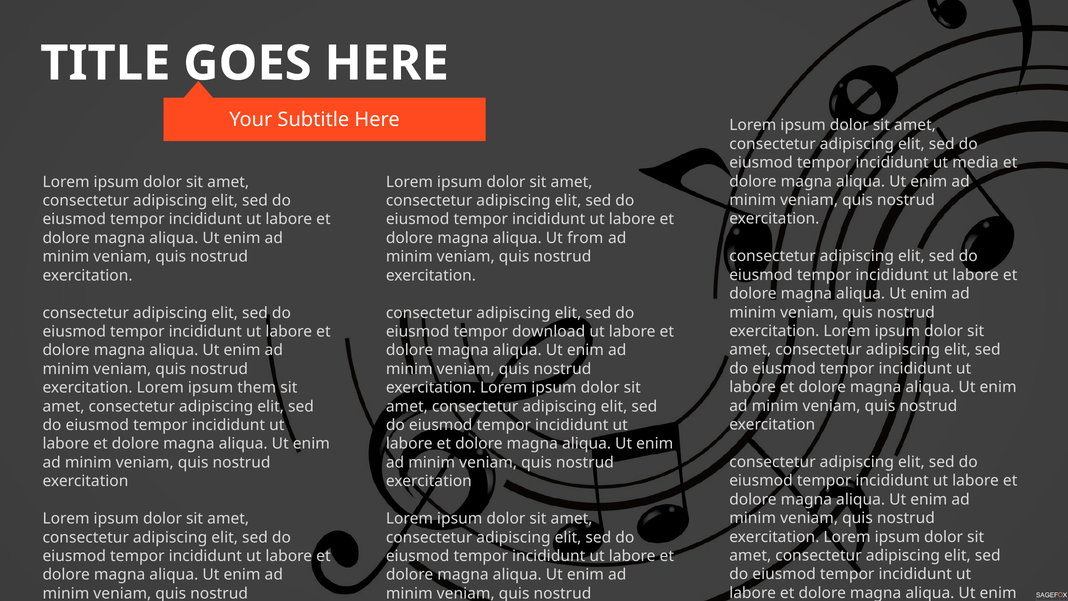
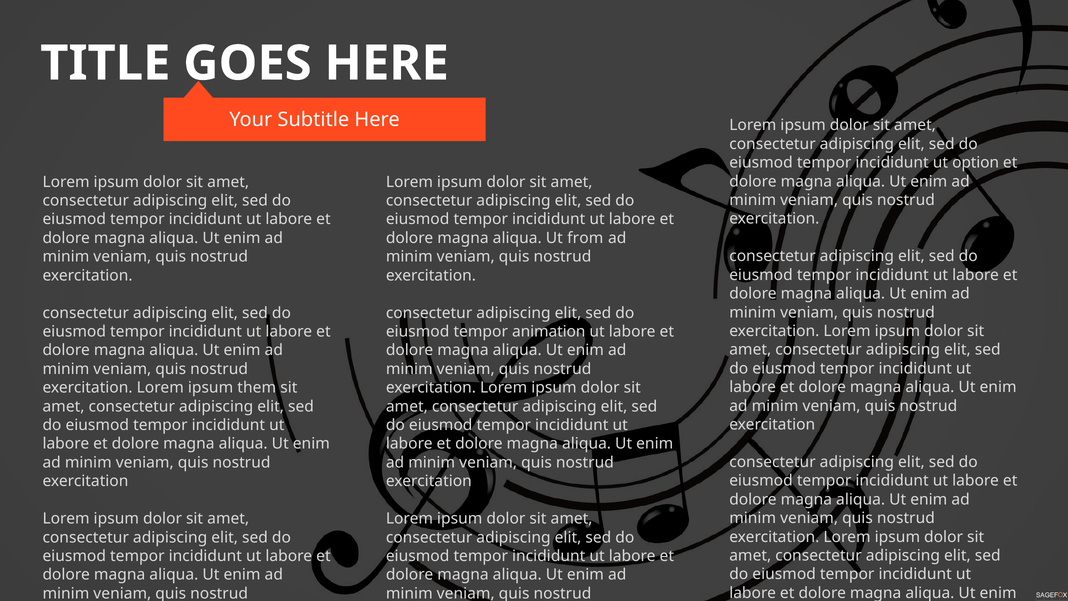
media: media -> option (976, 163)
download: download -> animation (549, 331)
